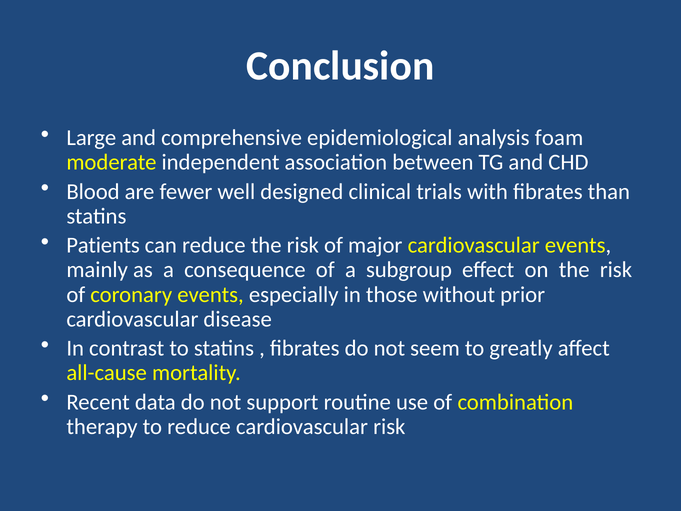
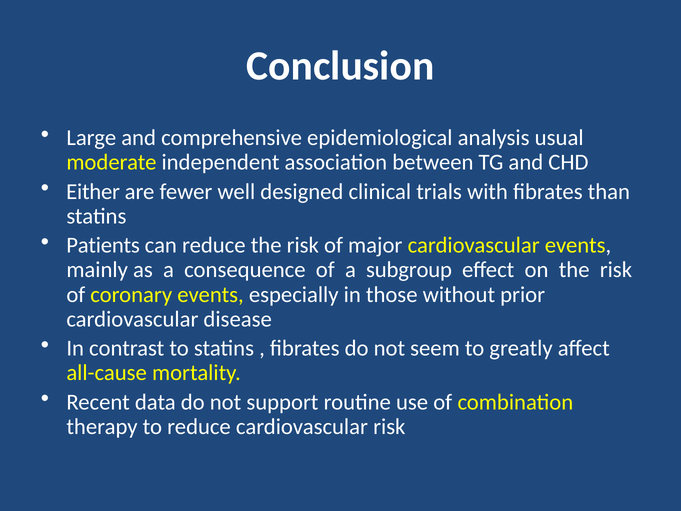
foam: foam -> usual (559, 138)
Blood: Blood -> Either (93, 192)
